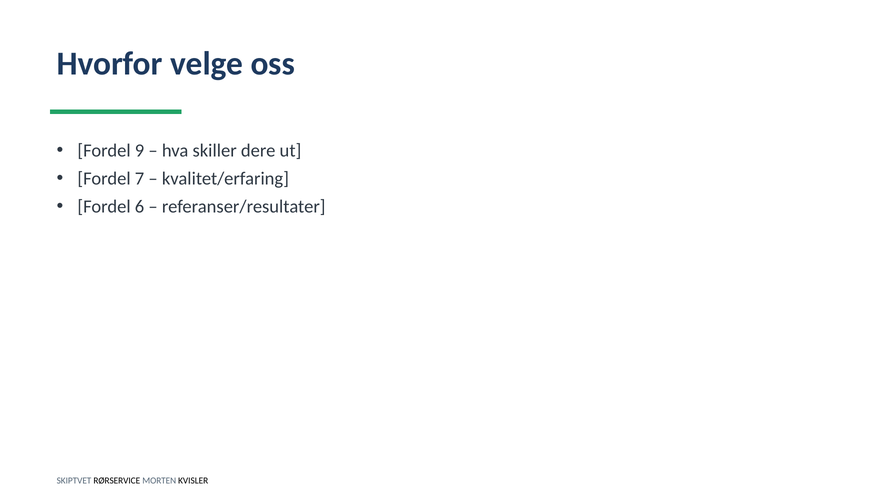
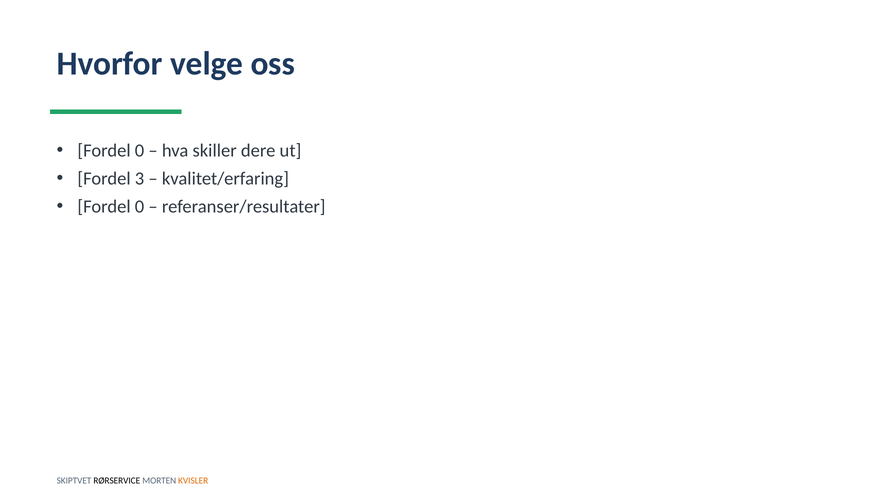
9: 9 -> 0 (140, 151)
7: 7 -> 3 (140, 179)
6: 6 -> 0 (140, 206)
KVISLER colour: black -> orange (193, 480)
